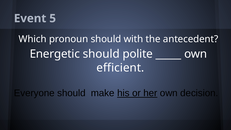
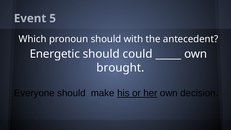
polite: polite -> could (138, 54)
efficient: efficient -> brought (120, 68)
